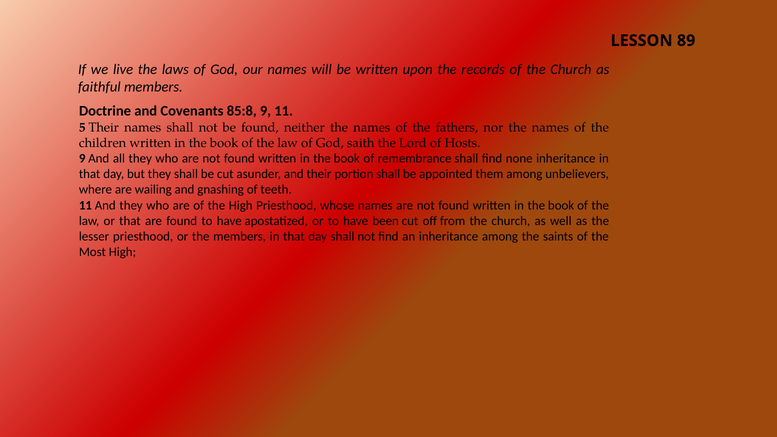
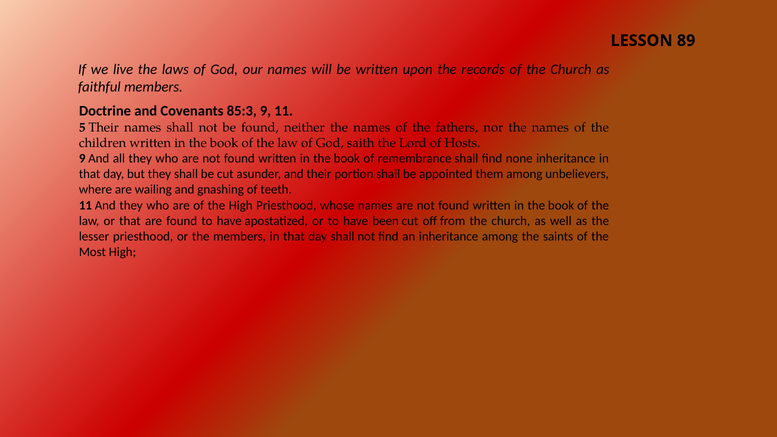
85:8: 85:8 -> 85:3 (242, 111)
